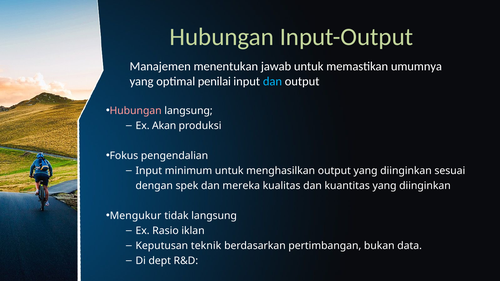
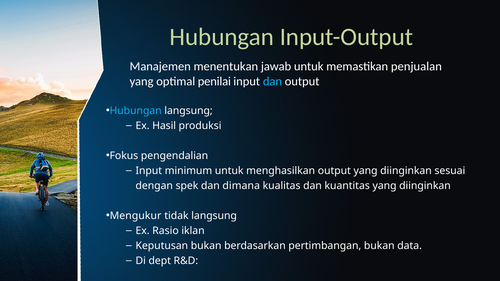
umumnya: umumnya -> penjualan (416, 66)
Hubungan colour: pink -> light blue (136, 111)
Akan: Akan -> Hasil (164, 126)
mereka: mereka -> dimana (241, 186)
Keputusan teknik: teknik -> bukan (206, 246)
